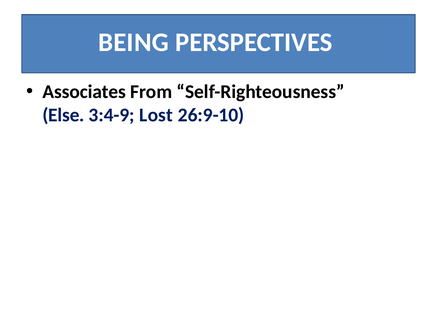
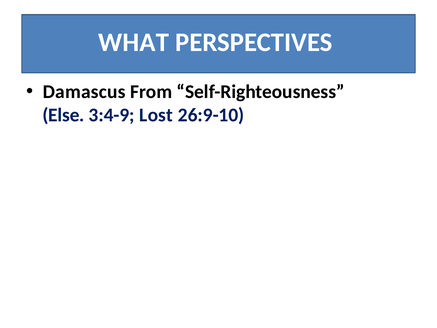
BEING: BEING -> WHAT (134, 42)
Associates: Associates -> Damascus (84, 92)
